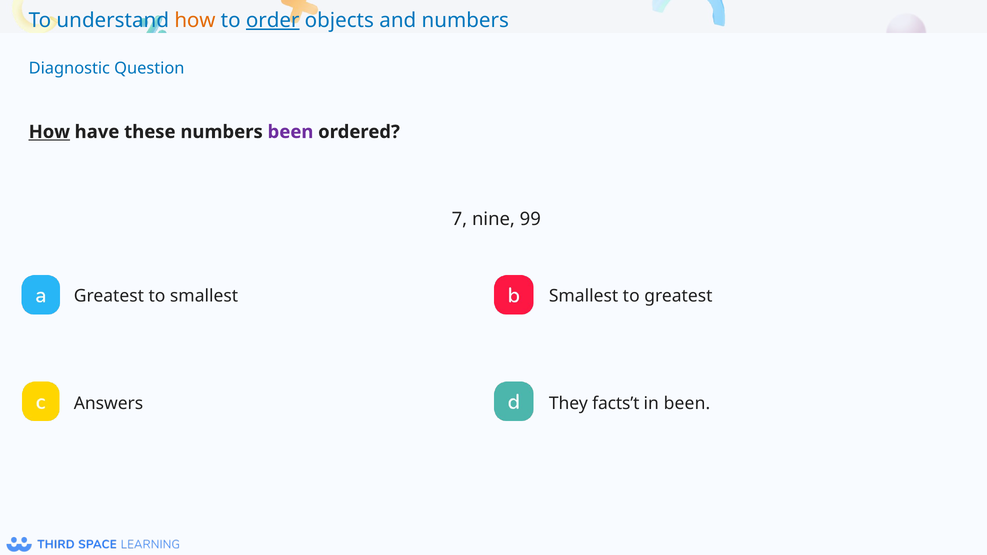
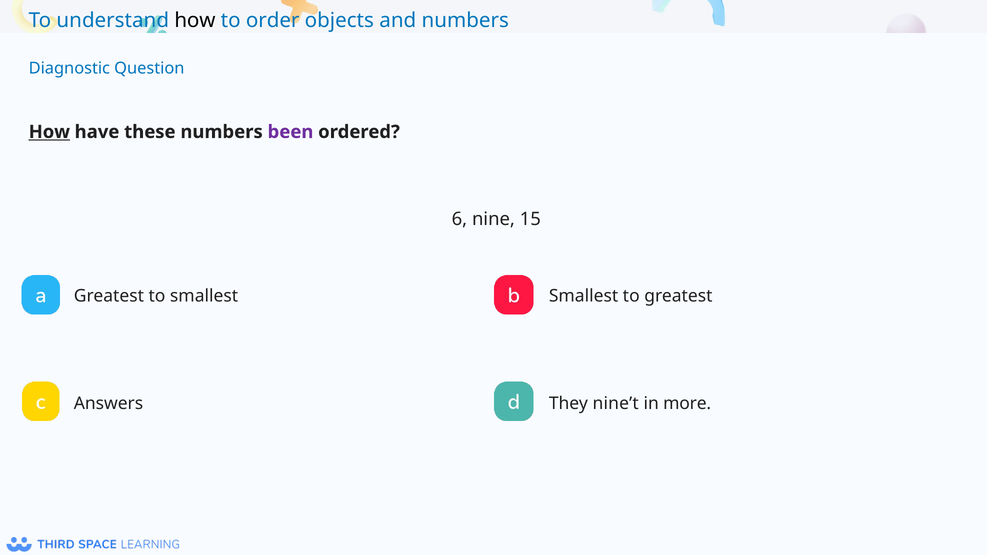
how colour: orange -> black (195, 20)
order underline: present -> none (273, 20)
7: 7 -> 6 (459, 219)
99: 99 -> 15 (530, 219)
facts’t: facts’t -> nine’t (616, 404)
in been: been -> more (687, 404)
